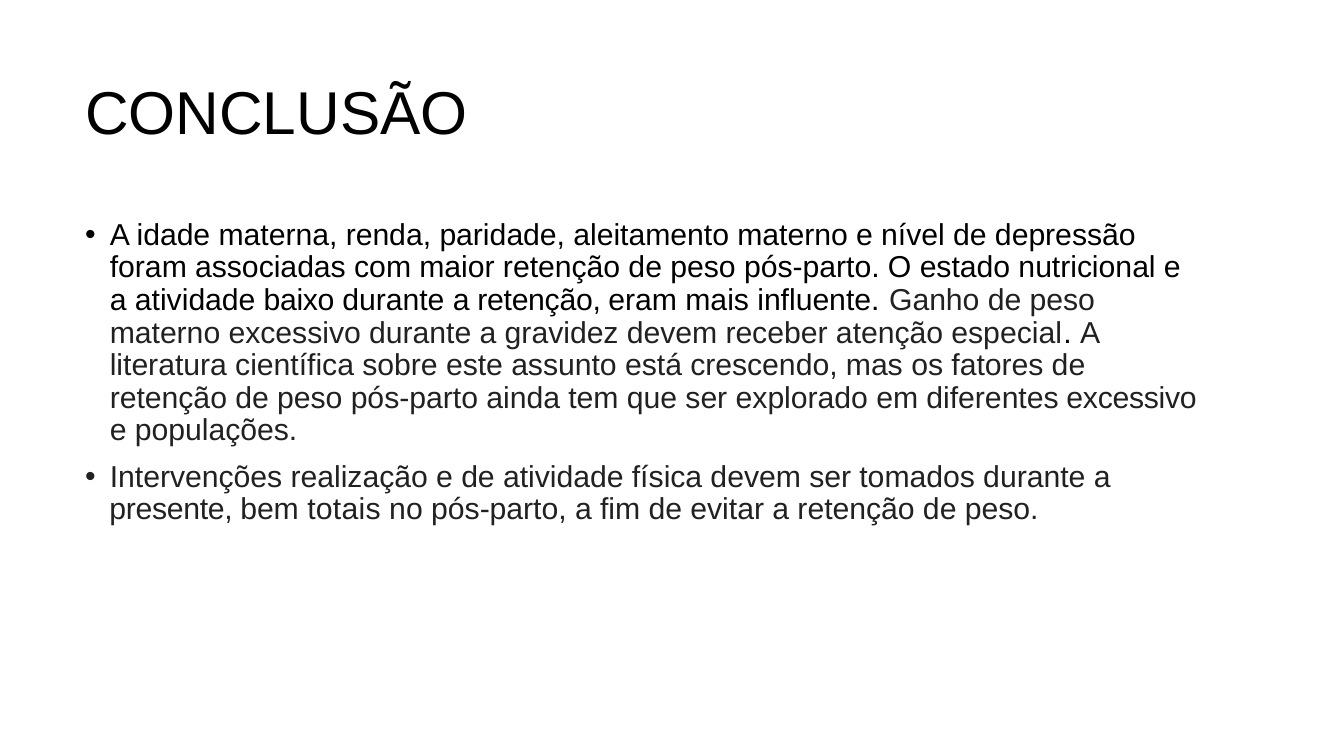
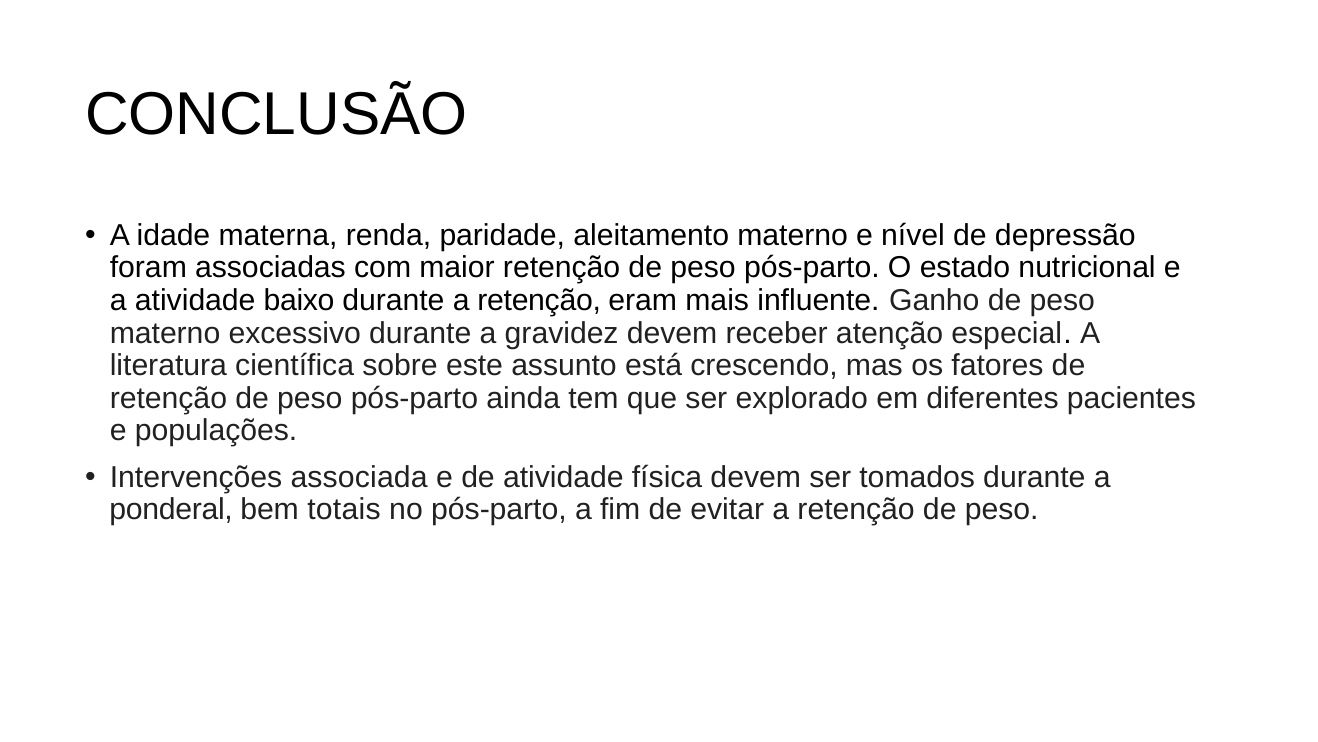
diferentes excessivo: excessivo -> pacientes (1131, 398)
realização: realização -> associada (359, 477)
presente: presente -> ponderal (171, 509)
